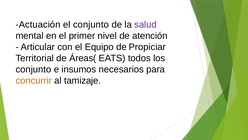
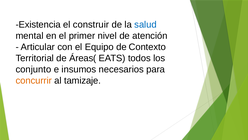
Actuación: Actuación -> Existencia (38, 25)
el conjunto: conjunto -> construir (91, 25)
salud colour: purple -> blue (145, 25)
Propiciar: Propiciar -> Contexto (147, 47)
